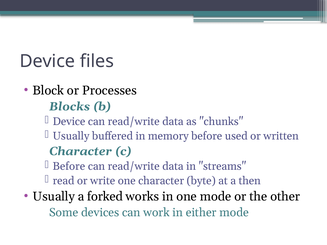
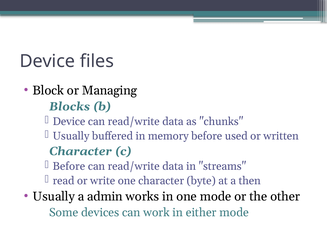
Processes: Processes -> Managing (110, 91)
forked: forked -> admin (105, 197)
